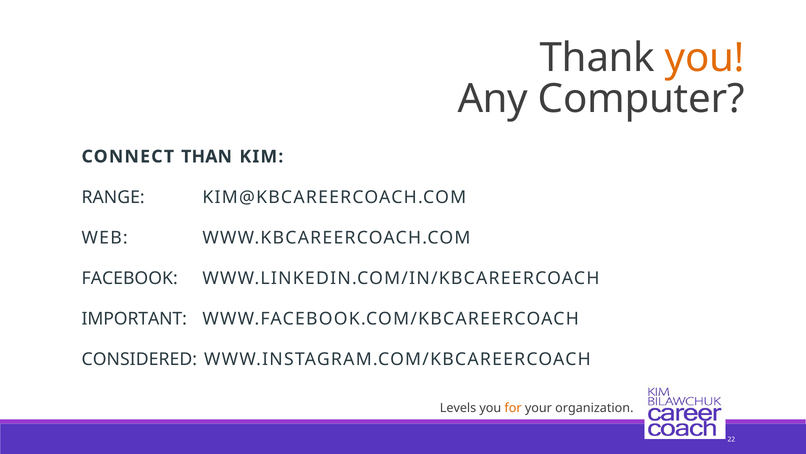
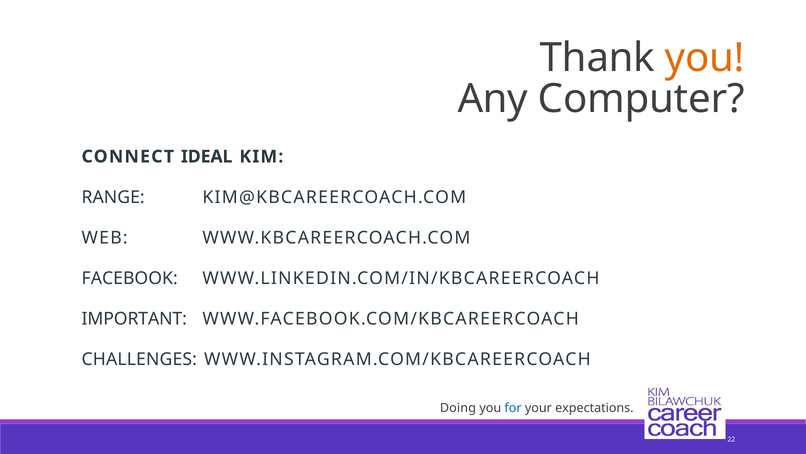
THAN: THAN -> IDEAL (207, 156)
CONSIDERED: CONSIDERED -> CHALLENGES (139, 359)
Levels: Levels -> Doing (458, 408)
for colour: orange -> blue (513, 408)
organization: organization -> expectations (594, 408)
